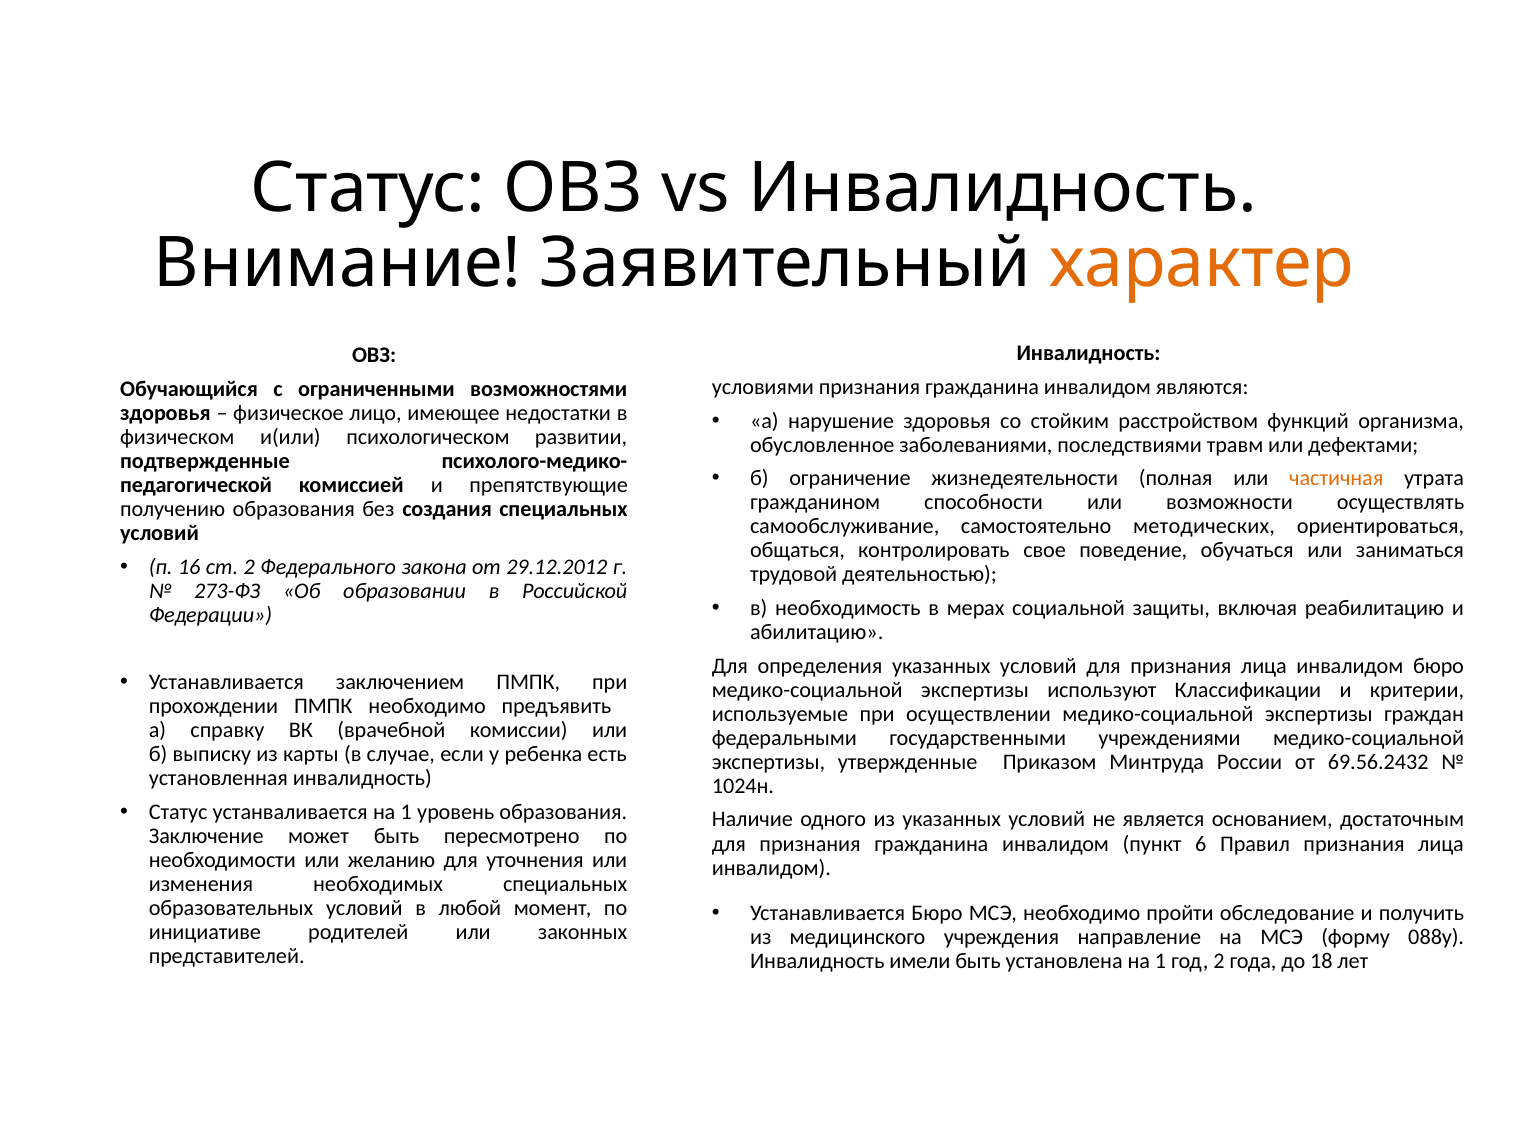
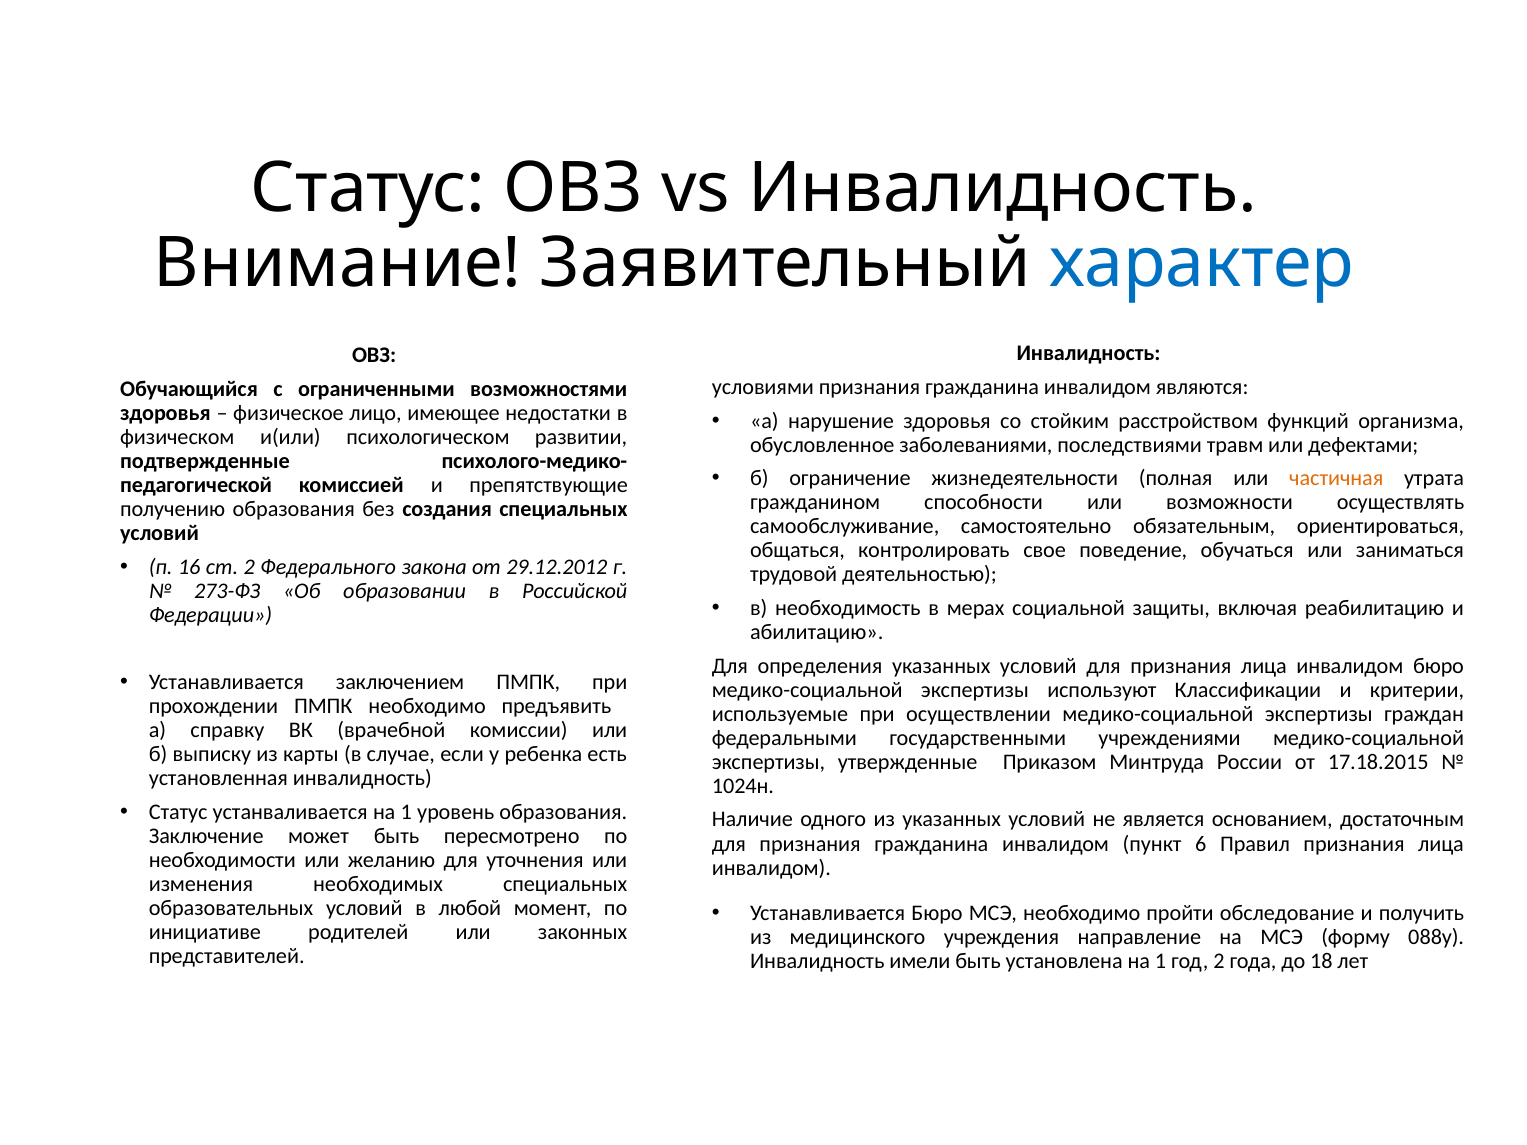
характер colour: orange -> blue (1202, 264)
методических: методических -> обязательным (1204, 527)
69.56.2432: 69.56.2432 -> 17.18.2015 (1378, 762)
